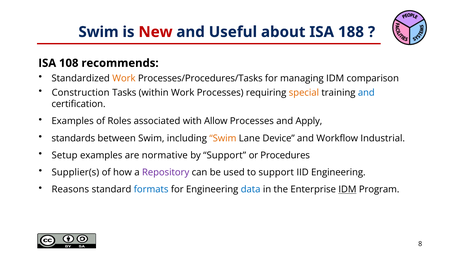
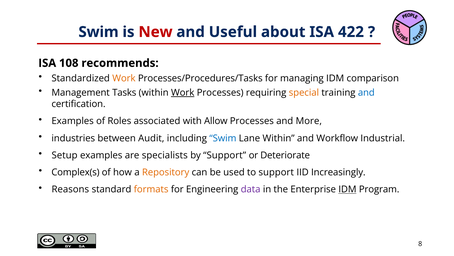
188: 188 -> 422 (351, 32)
Construction: Construction -> Management (81, 92)
Work underline: none -> present (183, 92)
Apply: Apply -> More (309, 121)
standards: standards -> industries (73, 138)
between Swim: Swim -> Audit (151, 138)
Swim colour: orange -> blue (223, 138)
Lane Device: Device -> Within (279, 138)
normative: normative -> specialists (165, 155)
Procedures: Procedures -> Deteriorate (285, 155)
Supplier(s: Supplier(s -> Complex(s (75, 172)
Repository colour: purple -> orange (166, 172)
IID Engineering: Engineering -> Increasingly (338, 172)
formats colour: blue -> orange (151, 189)
data colour: blue -> purple (251, 189)
